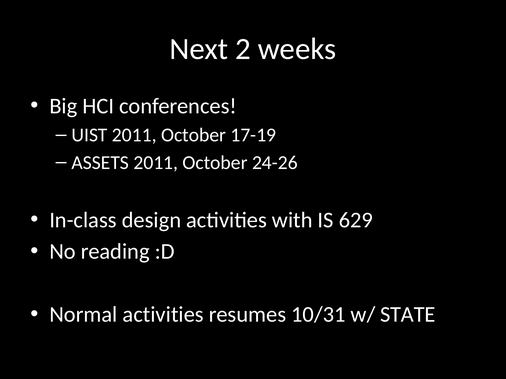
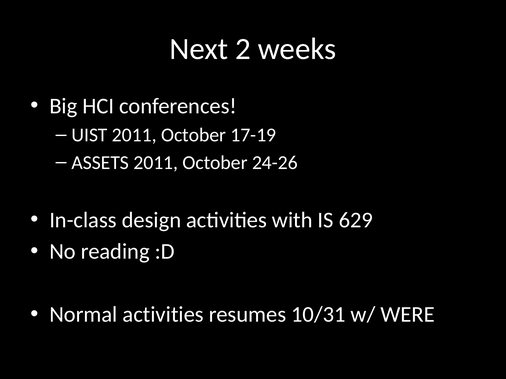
STATE: STATE -> WERE (408, 315)
